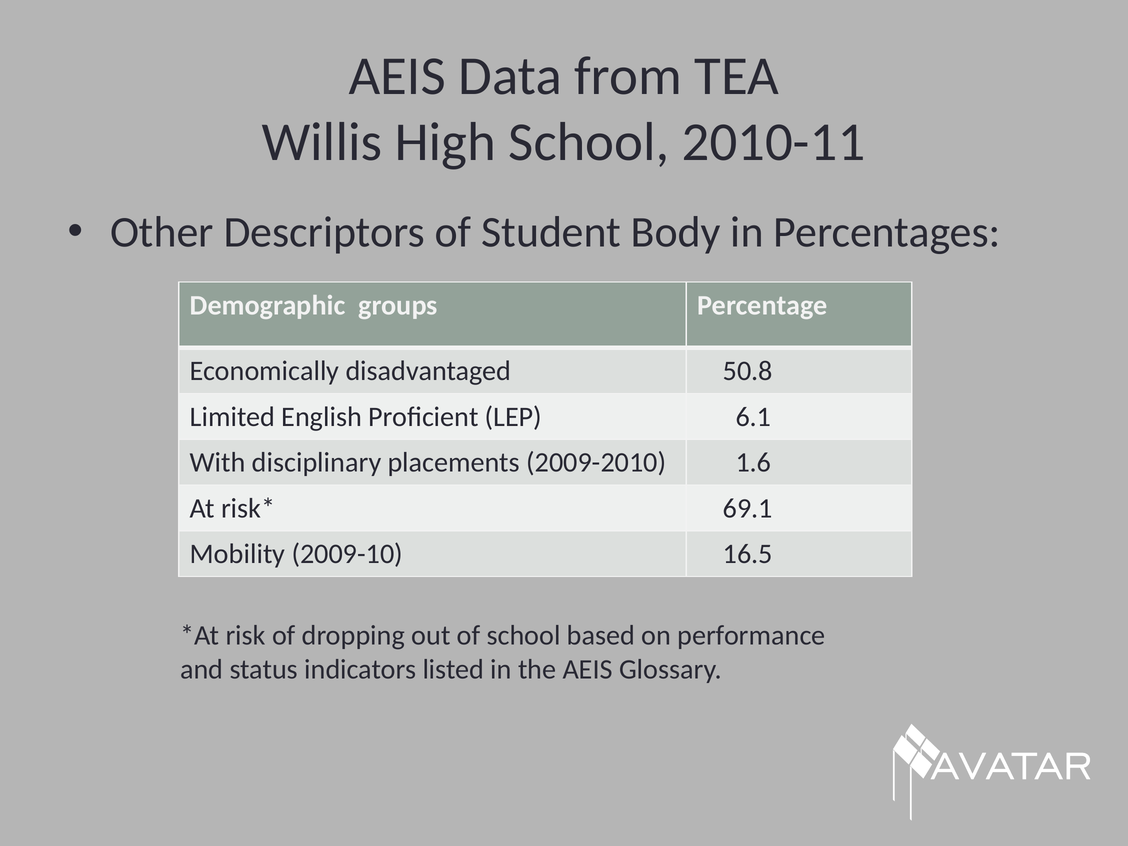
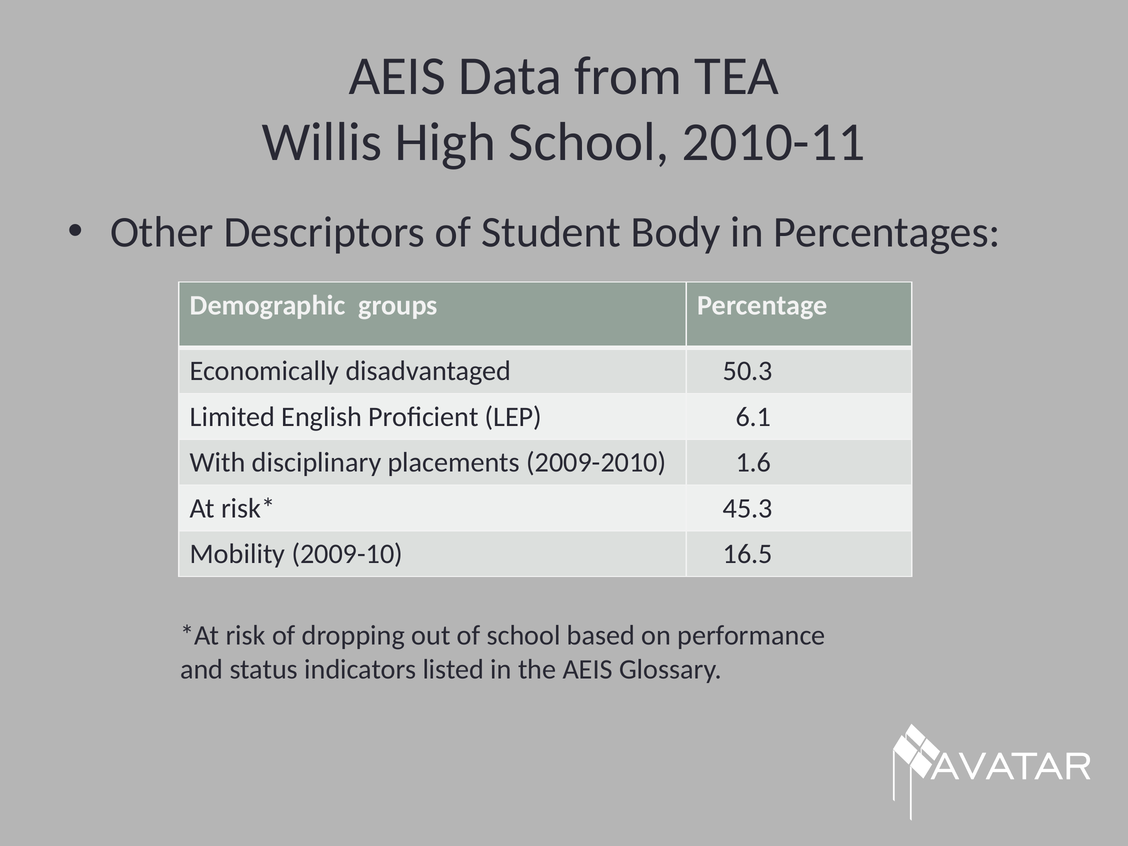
50.8: 50.8 -> 50.3 (748, 371)
69.1: 69.1 -> 45.3 (748, 508)
